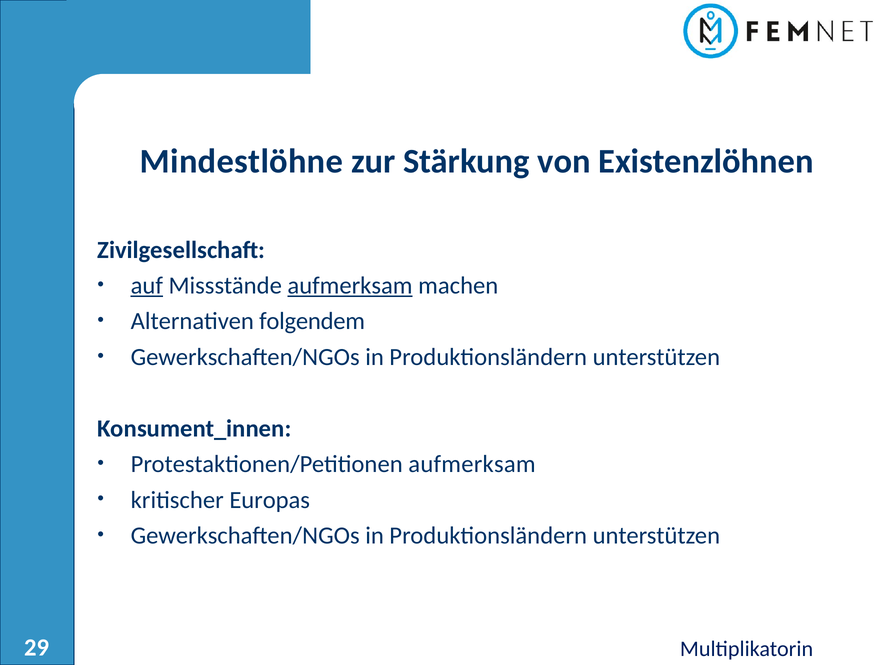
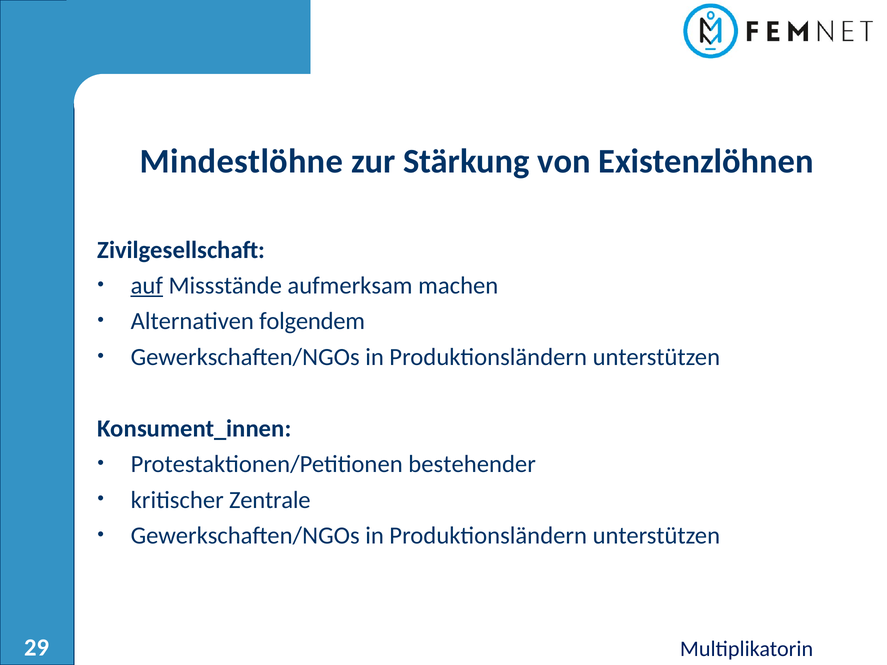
aufmerksam underline: present -> none (350, 286)
Protestaktionen/Petitionen aufmerksam: aufmerksam -> bestehender (472, 464)
Europas: Europas -> Zentrale (270, 500)
